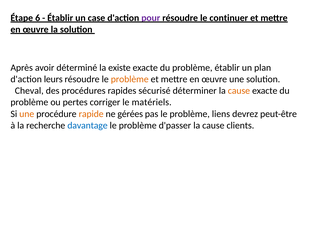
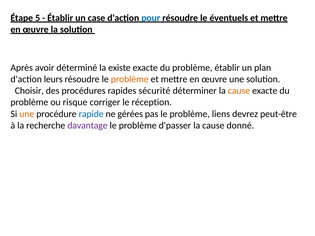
6: 6 -> 5 (38, 18)
pour colour: purple -> blue (151, 18)
continuer: continuer -> éventuels (229, 18)
Cheval: Cheval -> Choisir (29, 91)
sécurisé: sécurisé -> sécurité (154, 91)
pertes: pertes -> risque (75, 102)
matériels: matériels -> réception (152, 102)
rapide colour: orange -> blue (91, 114)
davantage colour: blue -> purple (87, 126)
clients: clients -> donné (240, 126)
